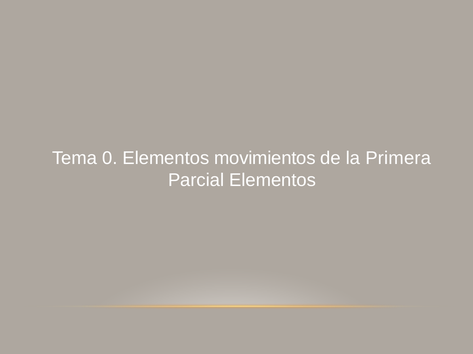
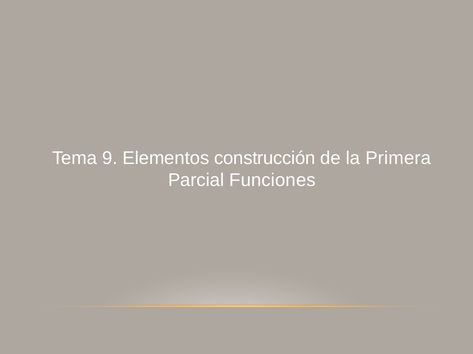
0: 0 -> 9 (110, 159)
movimientos: movimientos -> construcción (265, 159)
Parcial Elementos: Elementos -> Funciones (272, 181)
